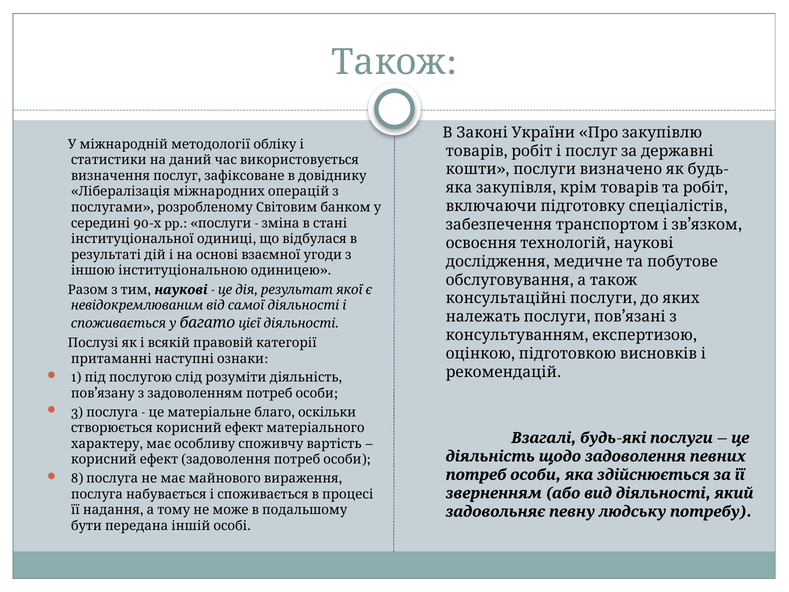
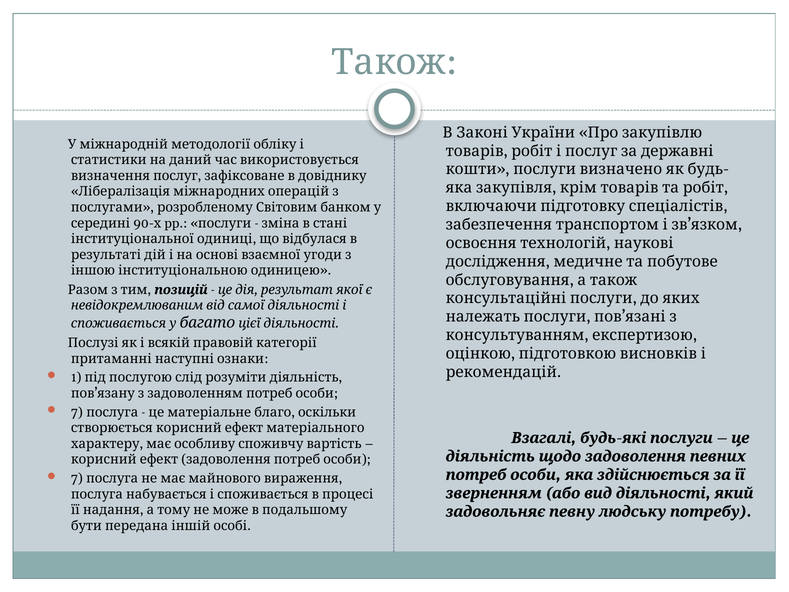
наукові: наукові -> позицій (181, 290)
3: 3 -> 7 (77, 412)
8: 8 -> 7 (77, 478)
